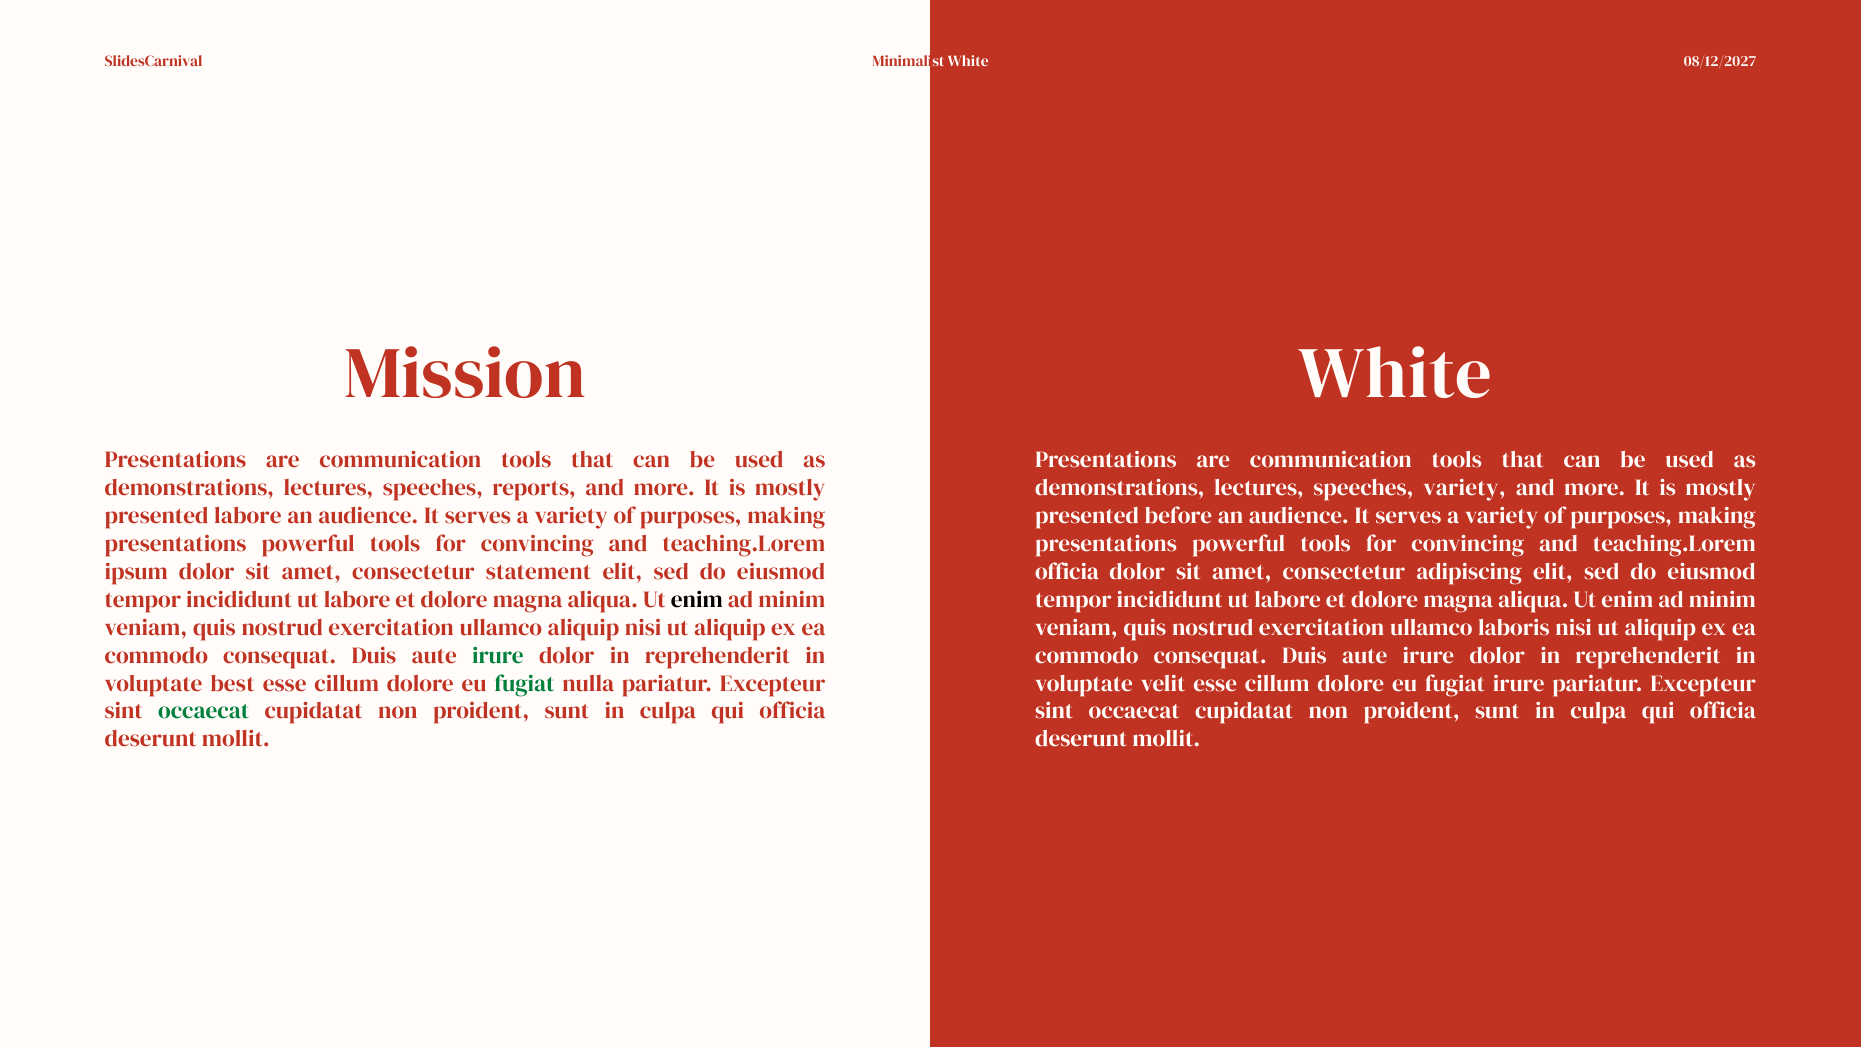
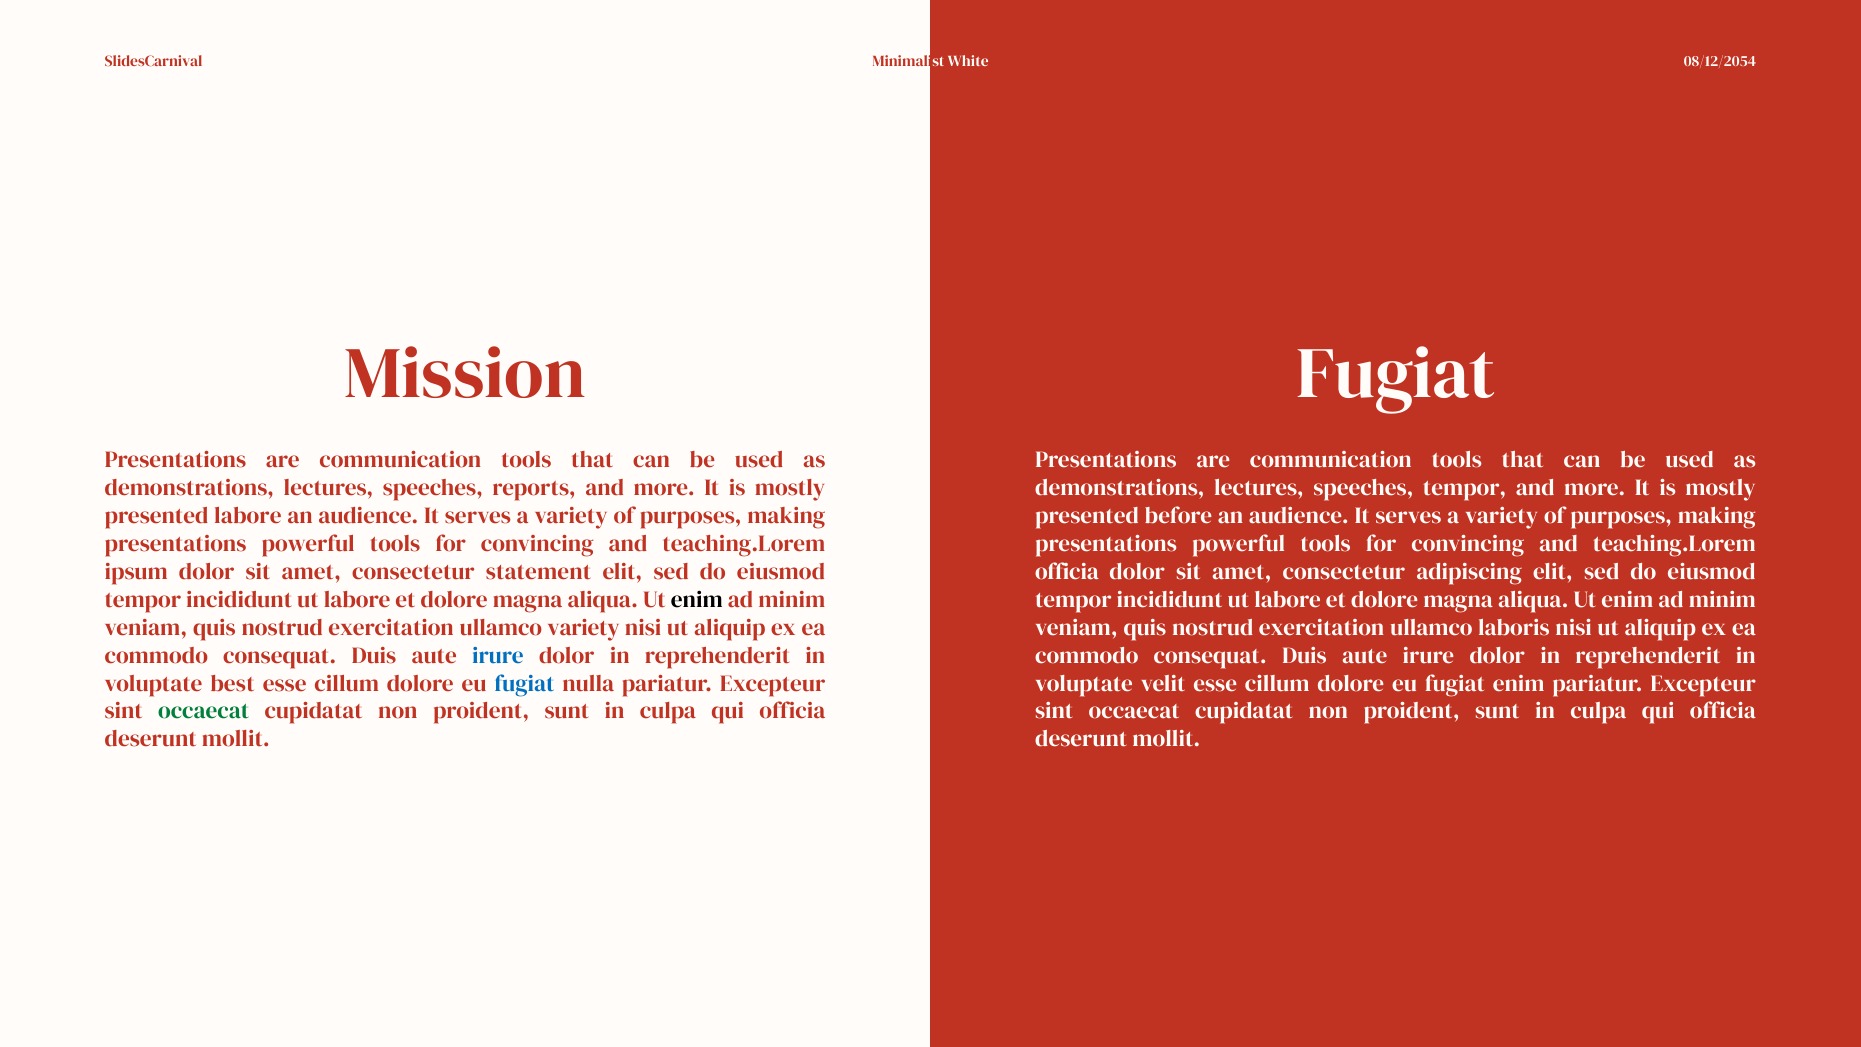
08/12/2027: 08/12/2027 -> 08/12/2054 (1720, 62)
White: White -> Fugiat (1396, 373)
speeches variety: variety -> tempor (1465, 488)
ullamco aliquip: aliquip -> variety (584, 627)
irure colour: green -> blue (498, 655)
fugiat colour: green -> blue (524, 683)
fugiat irure: irure -> enim (1519, 683)
